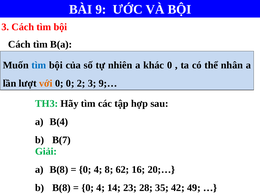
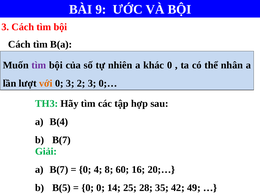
tìm colour: blue -> purple (39, 65)
0 0: 0 -> 3 (70, 83)
9;…: 9;… -> 0;… (108, 83)
a B(8: B(8 -> B(7 (59, 170)
62: 62 -> 60 (122, 170)
B(8: B(8 -> B(5 (61, 188)
4: 4 -> 0 (101, 188)
23: 23 -> 25 (130, 188)
